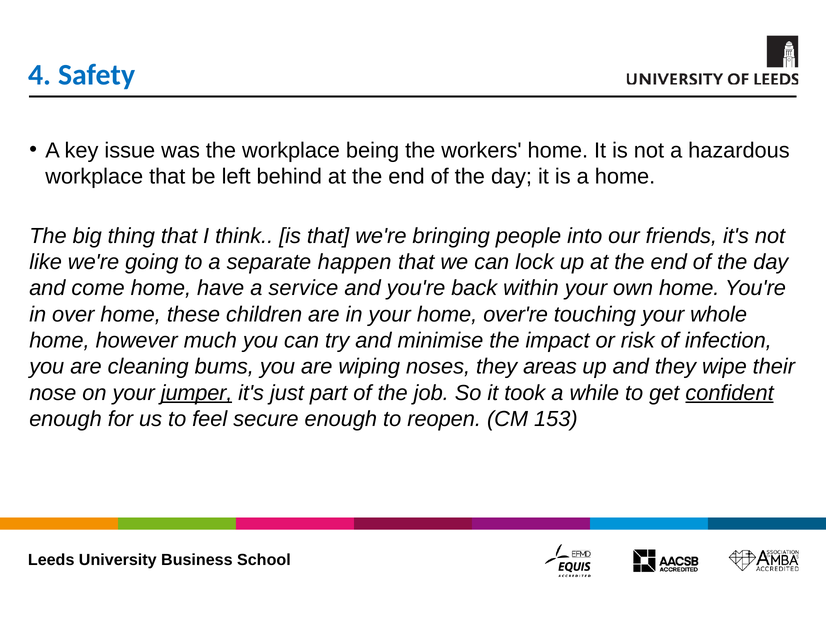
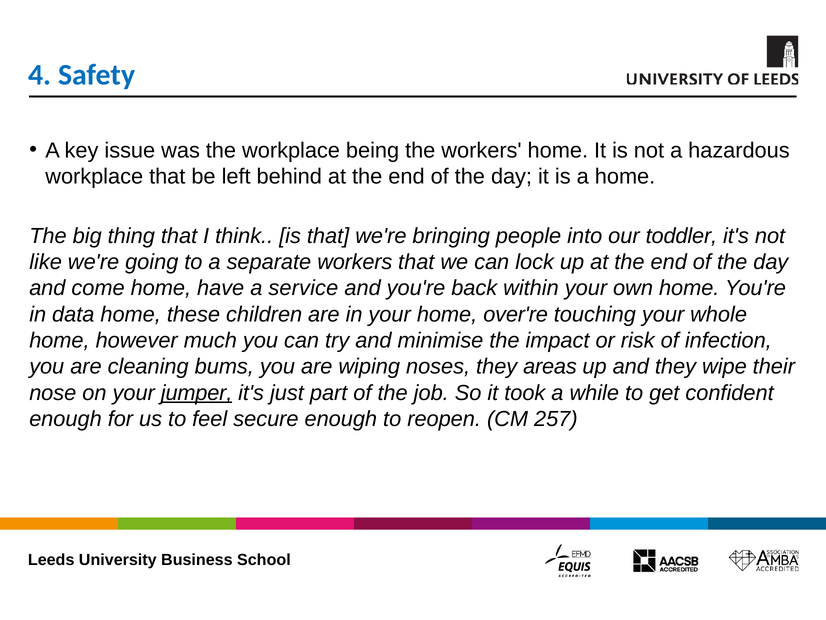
friends: friends -> toddler (681, 236)
separate happen: happen -> workers (355, 262)
over: over -> data (73, 314)
confident underline: present -> none (730, 393)
153: 153 -> 257 (556, 419)
